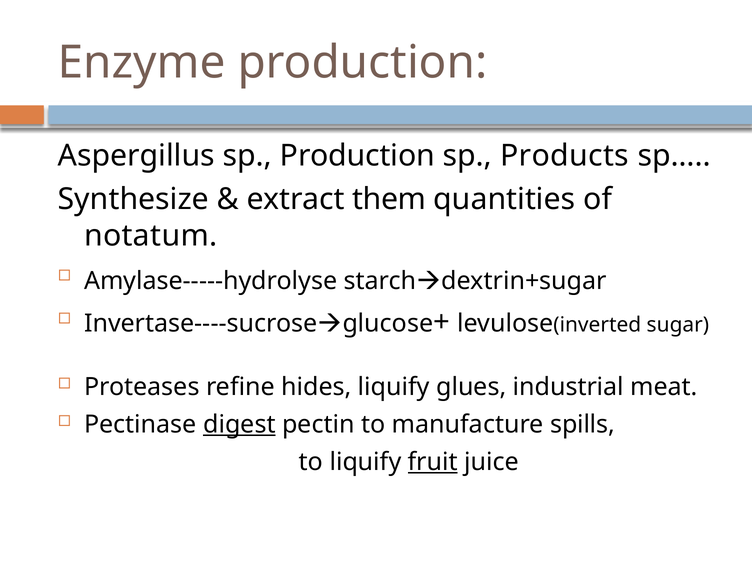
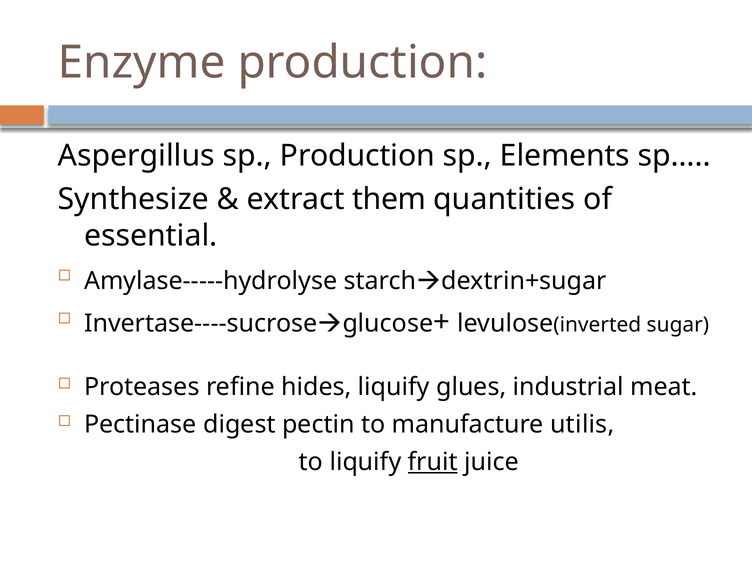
Products: Products -> Elements (565, 156)
notatum: notatum -> essential (151, 236)
digest underline: present -> none (239, 424)
spills: spills -> utilis (582, 424)
